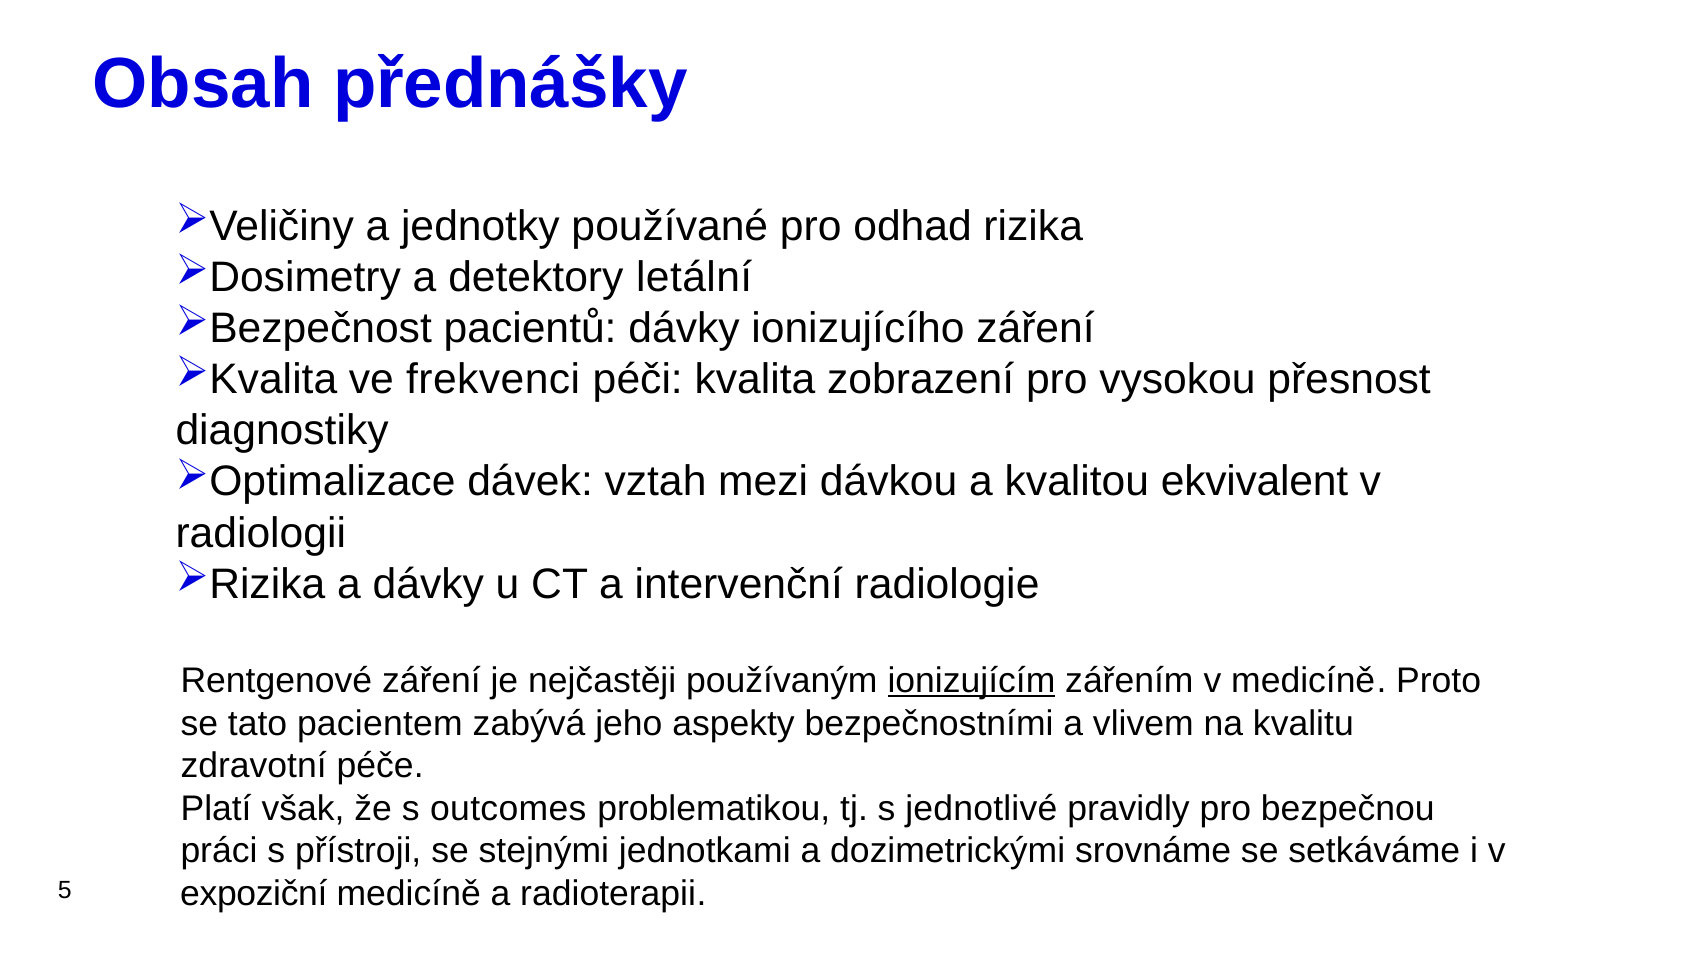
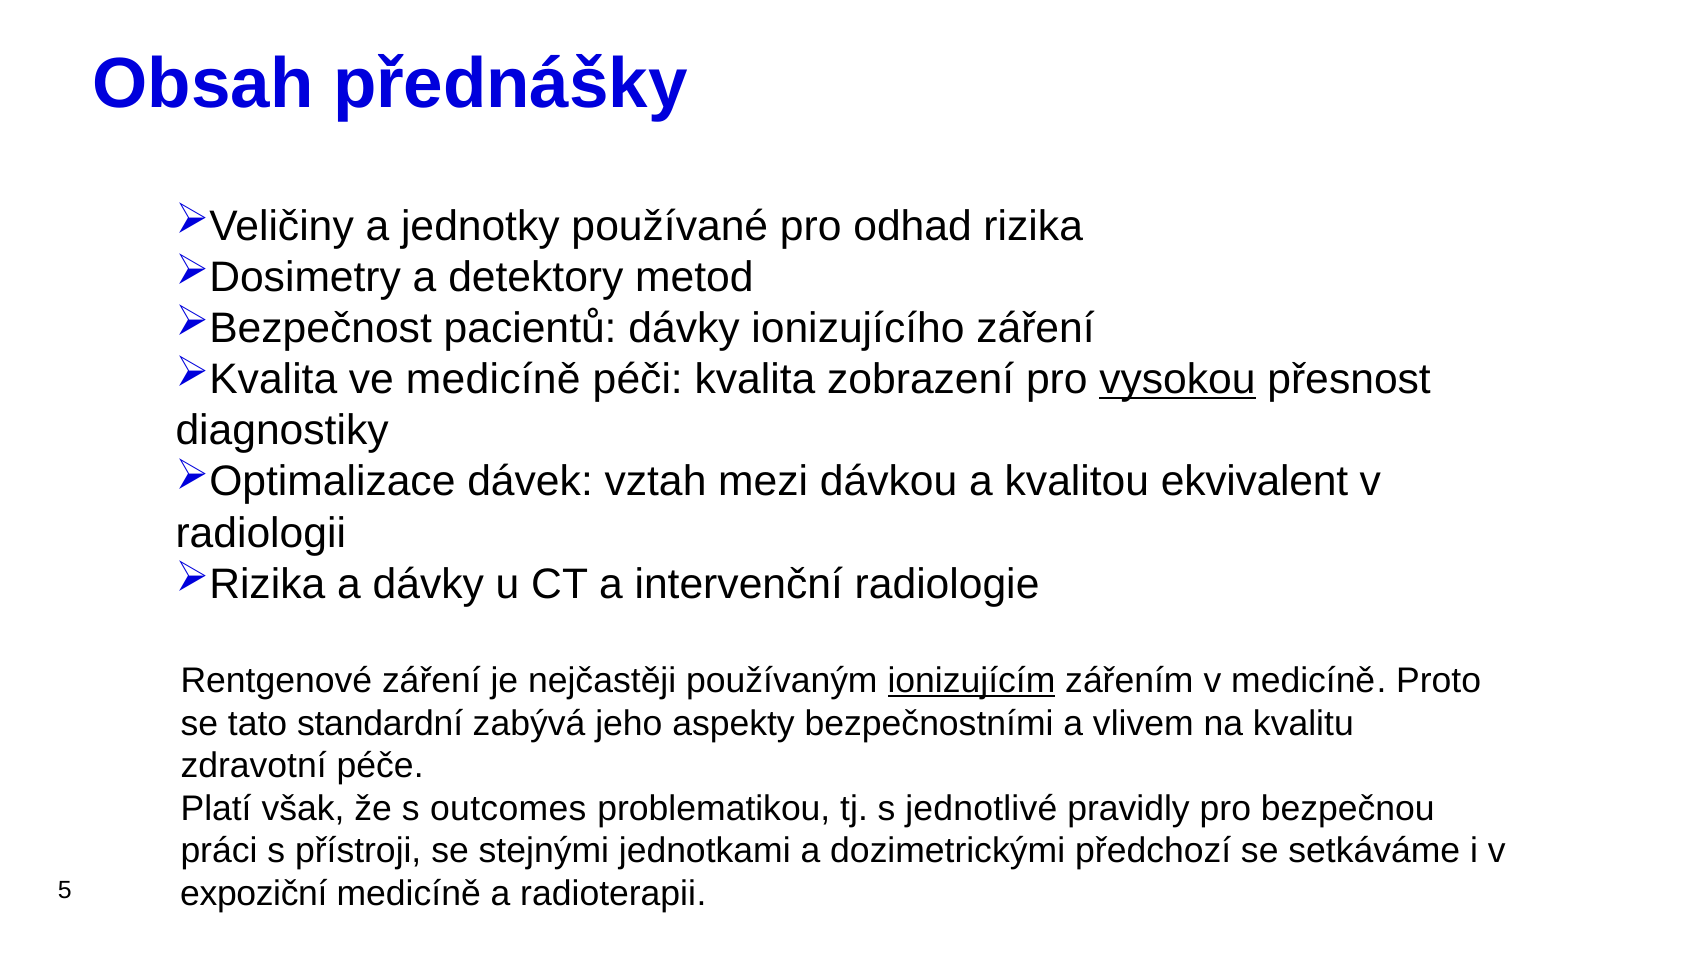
letální: letální -> metod (694, 277)
ve frekvenci: frekvenci -> medicíně (493, 379)
vysokou underline: none -> present (1177, 379)
pacientem: pacientem -> standardní (380, 723)
srovnáme: srovnáme -> předchozí (1153, 851)
